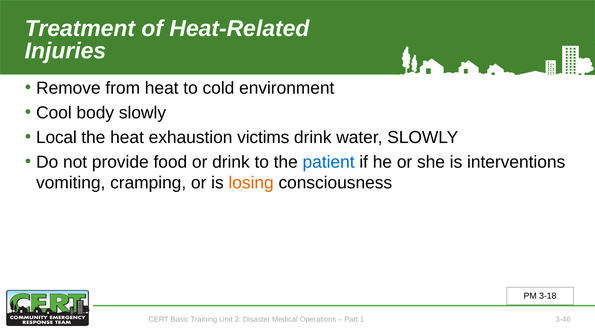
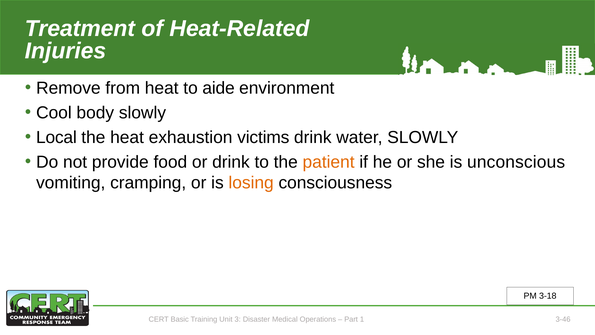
cold: cold -> aide (219, 88)
patient colour: blue -> orange (329, 162)
interventions: interventions -> unconscious (516, 162)
